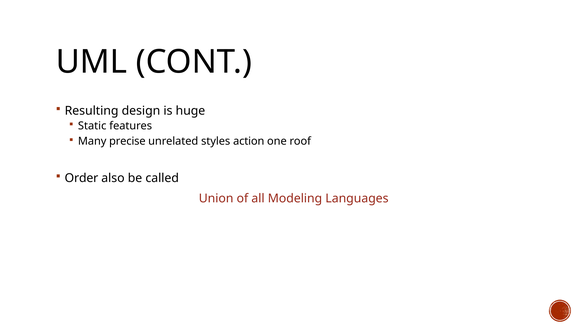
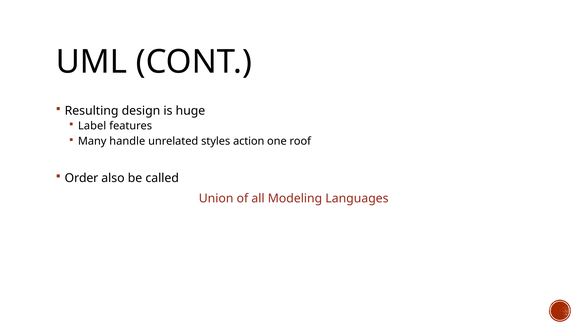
Static: Static -> Label (92, 126)
precise: precise -> handle (127, 141)
